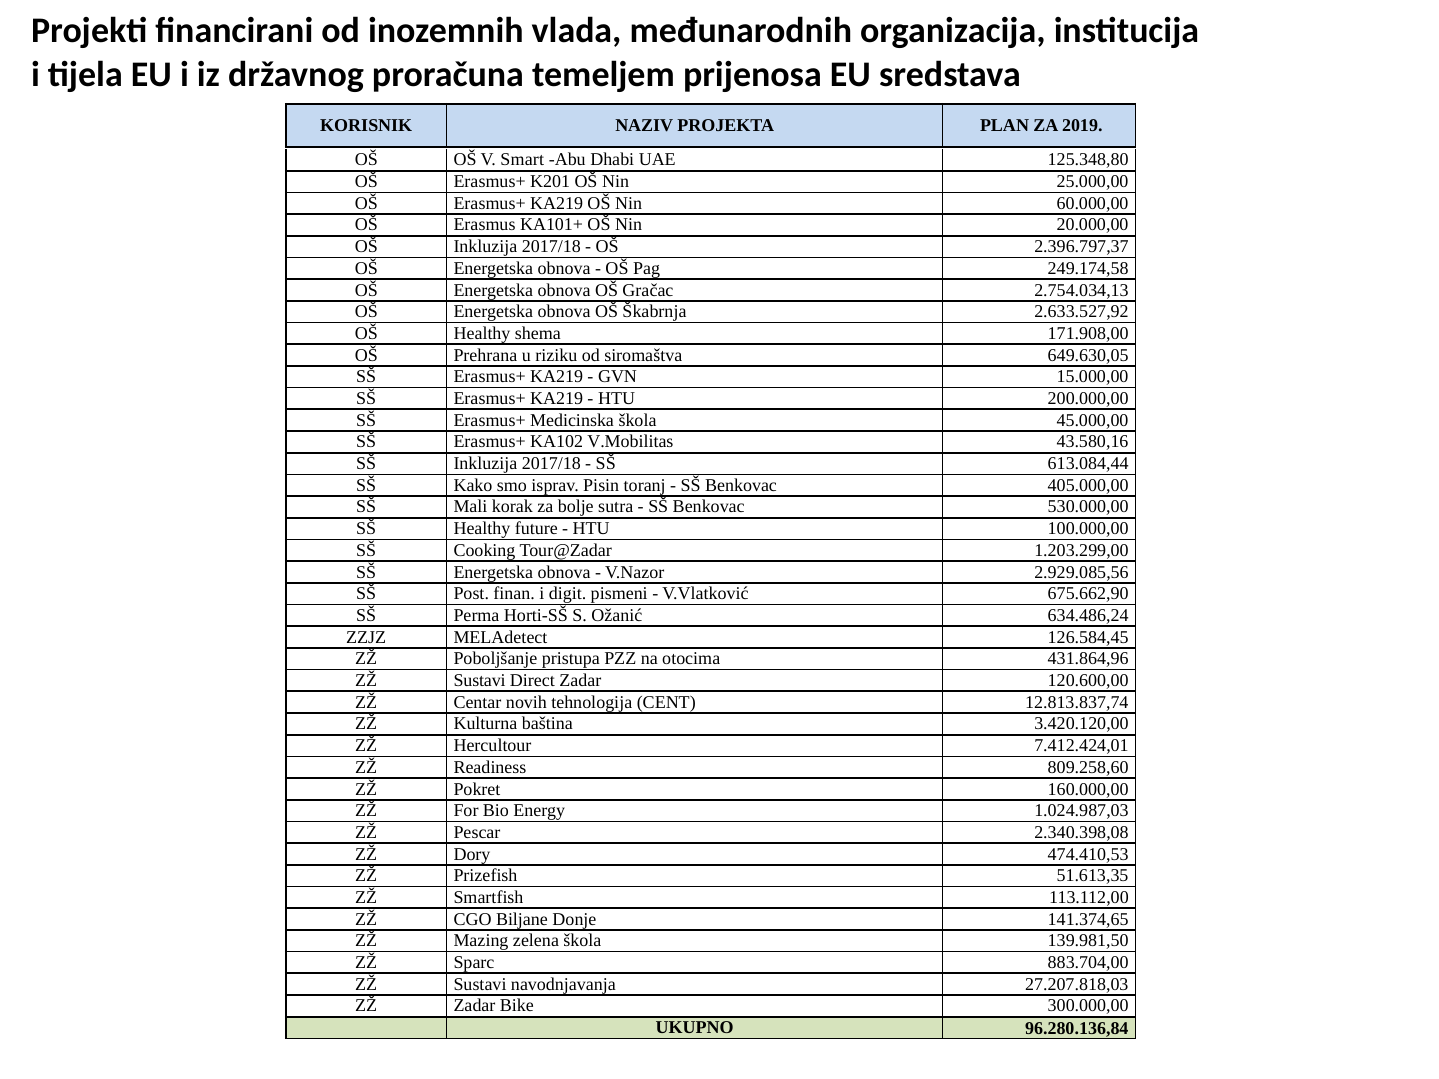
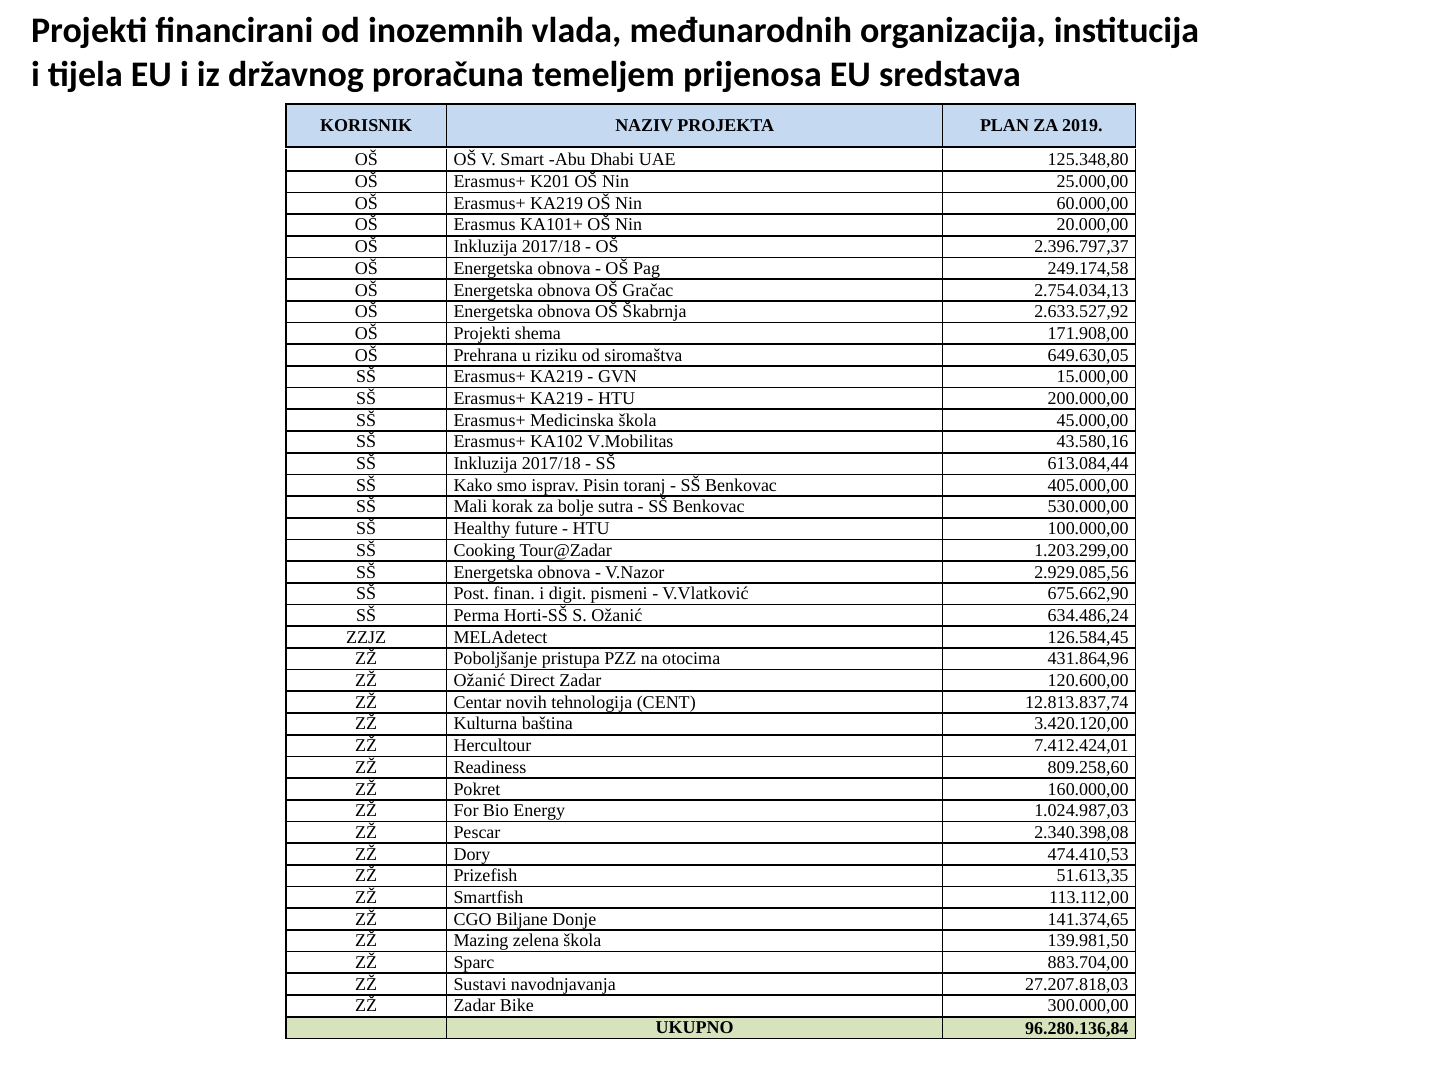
OŠ Healthy: Healthy -> Projekti (482, 334)
Sustavi: Sustavi -> Ožanić (479, 681)
